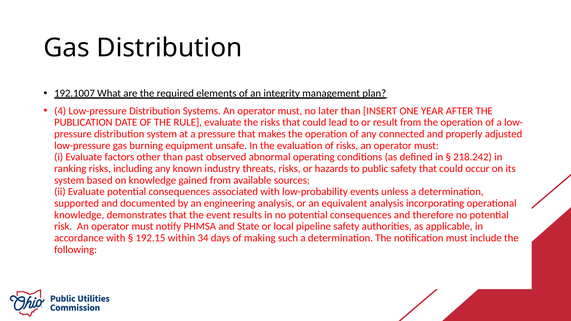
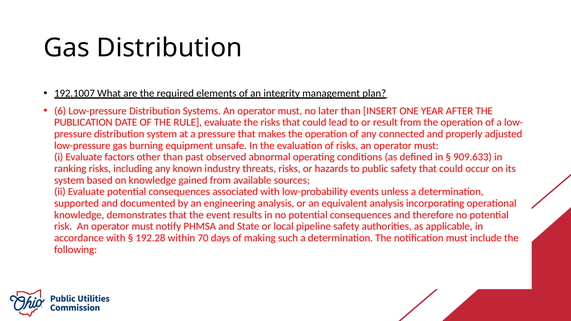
4: 4 -> 6 (60, 111)
218.242: 218.242 -> 909.633 (473, 157)
192.15: 192.15 -> 192.28 (151, 238)
34: 34 -> 70 (203, 238)
